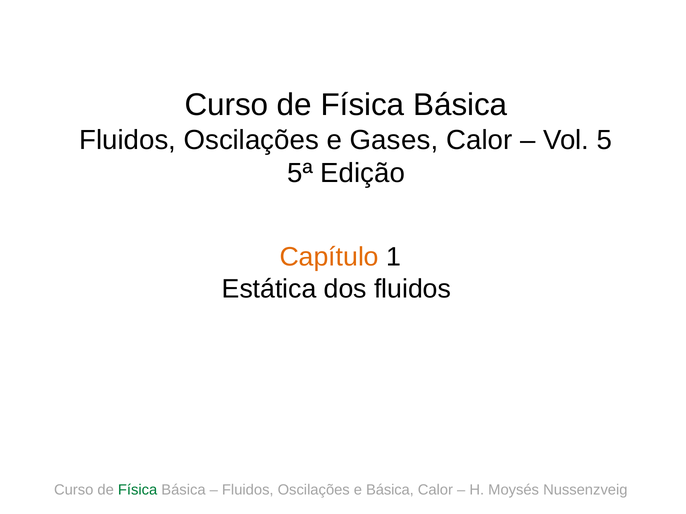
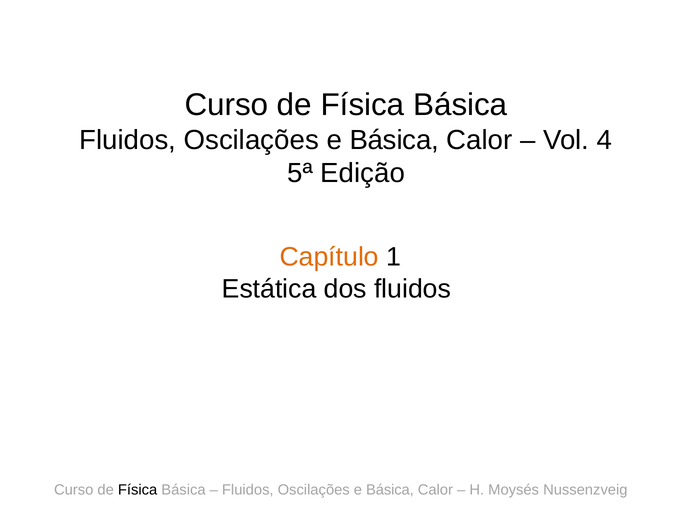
Gases: Gases -> Básica (394, 140)
5: 5 -> 4 (604, 140)
Física colour: green -> black (138, 490)
